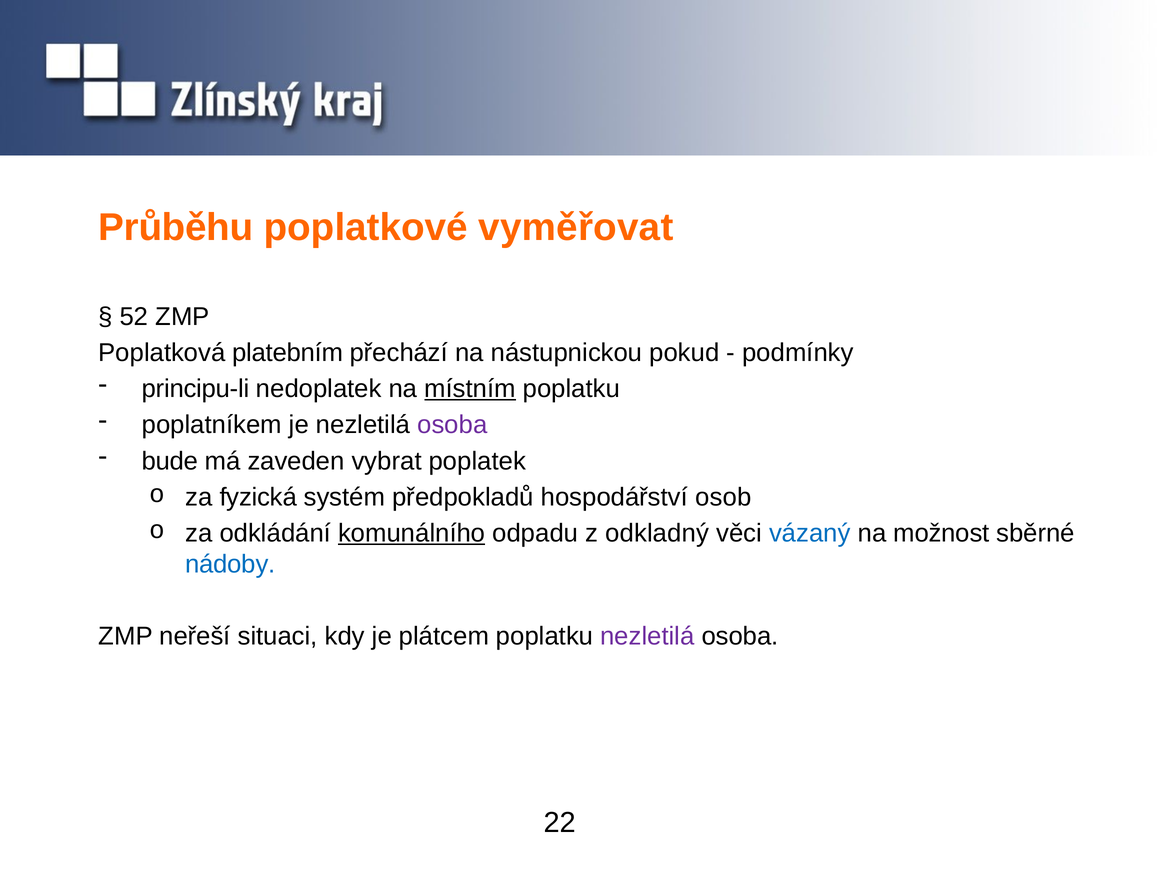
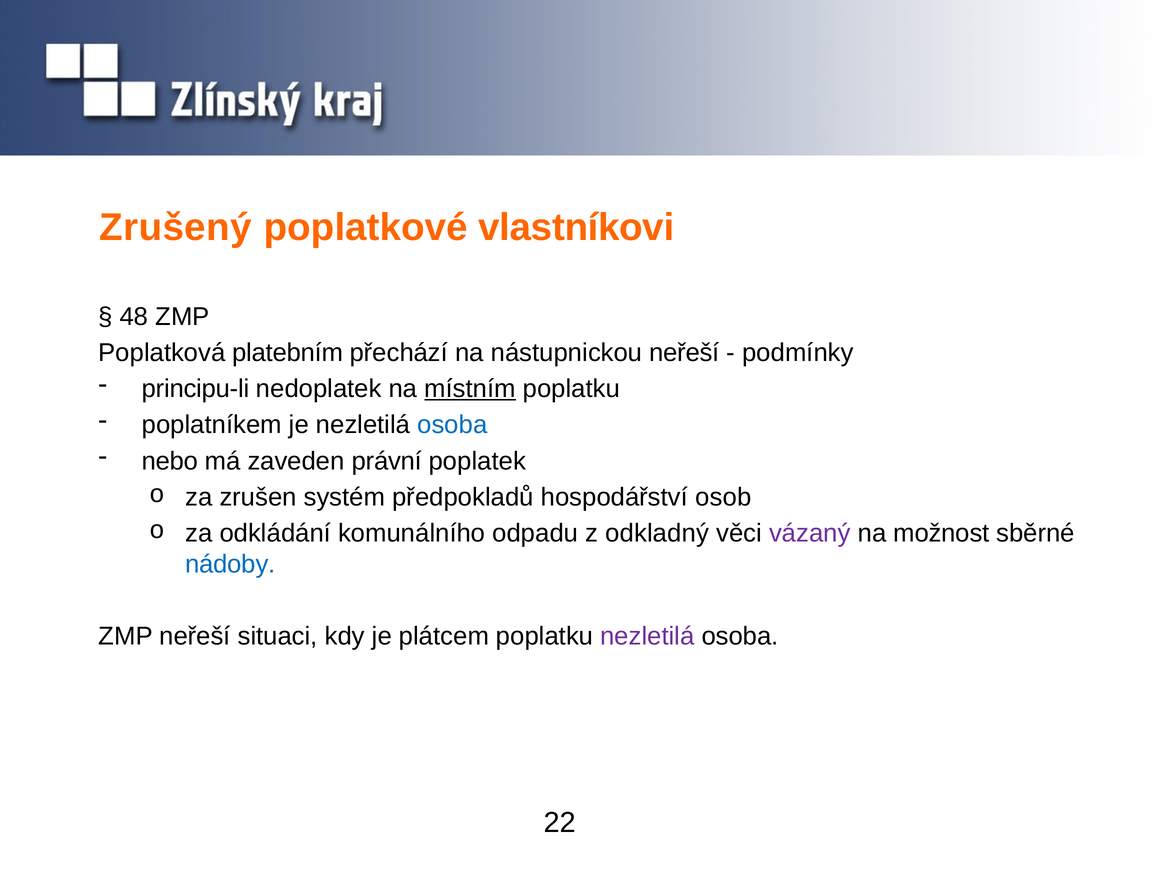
Průběhu: Průběhu -> Zrušený (176, 228)
vyměřovat: vyměřovat -> vlastníkovi (576, 228)
52: 52 -> 48 (134, 317)
nástupnickou pokud: pokud -> neřeší (684, 353)
osoba colour: purple -> blue (452, 425)
bude: bude -> nebo (170, 461)
vybrat: vybrat -> právní (387, 461)
fyzická: fyzická -> zrušen (258, 497)
komunálního underline: present -> none (412, 533)
vázaný colour: blue -> purple (810, 533)
